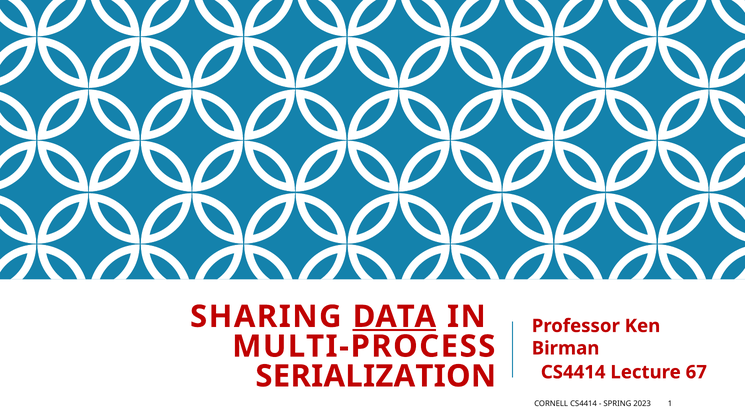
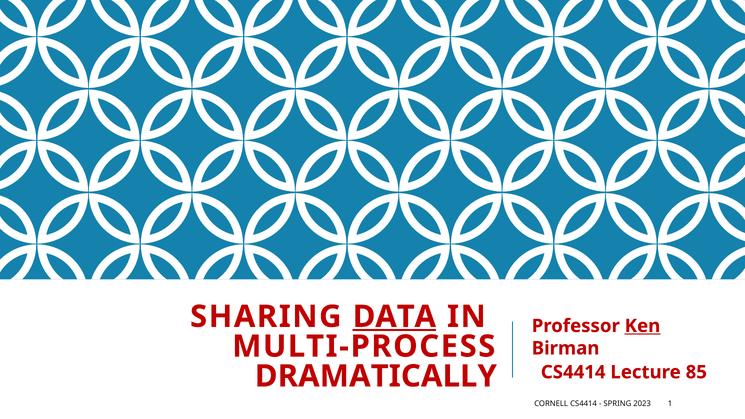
Ken underline: none -> present (642, 326)
67: 67 -> 85 (696, 372)
SERIALIZATION: SERIALIZATION -> DRAMATICALLY (376, 376)
